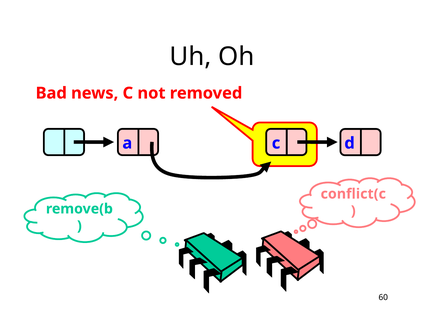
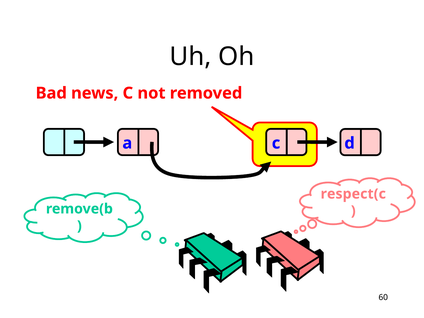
conflict(c: conflict(c -> respect(c (353, 194)
